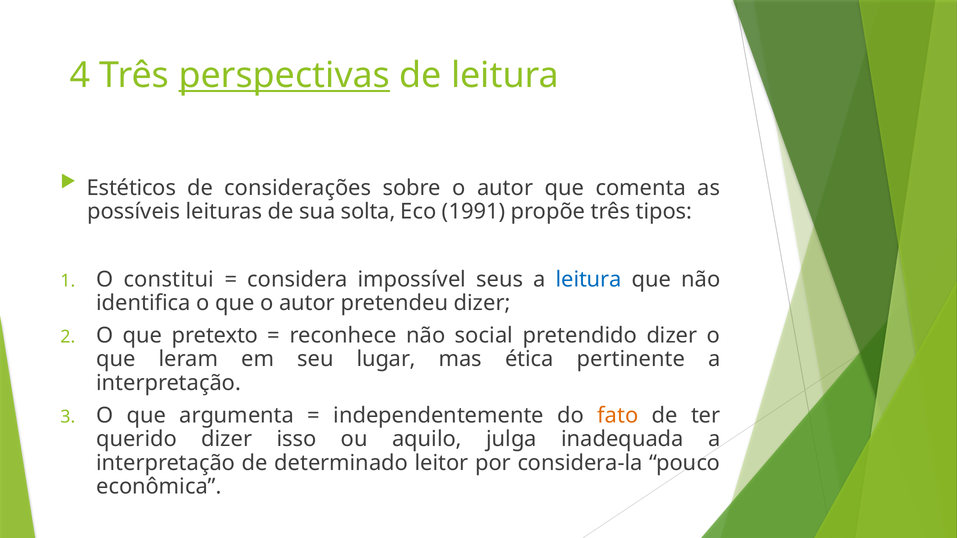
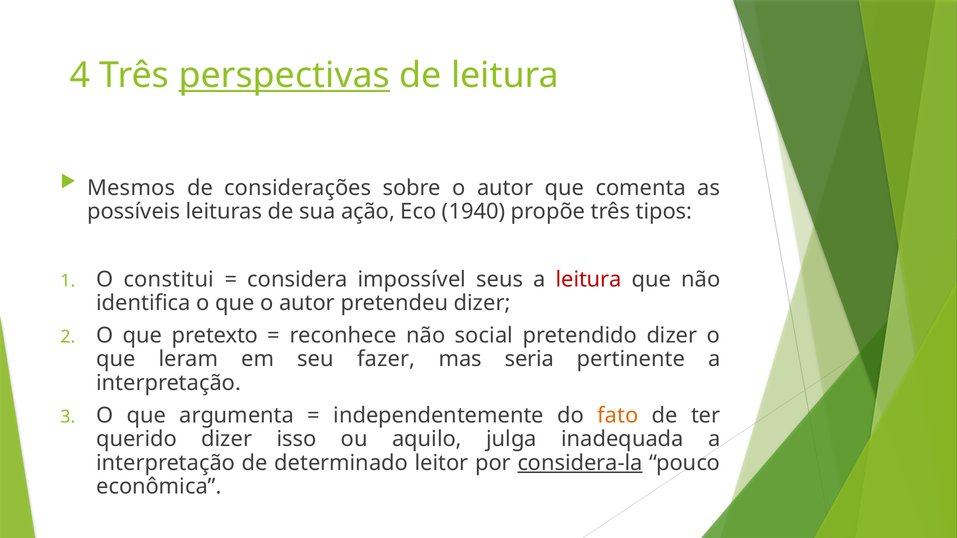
Estéticos: Estéticos -> Mesmos (131, 188)
solta: solta -> ação (368, 212)
1991: 1991 -> 1940 (474, 212)
leitura colour: blue -> red (589, 279)
lugar: lugar -> fazer (386, 359)
ética: ética -> seria (529, 359)
considera-la underline: none -> present (580, 463)
